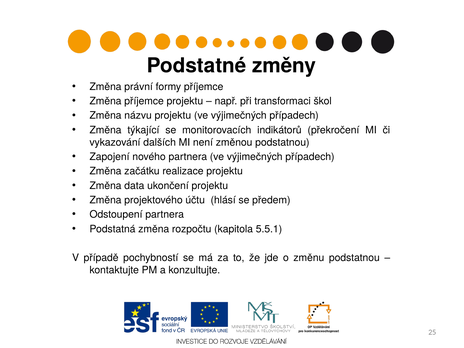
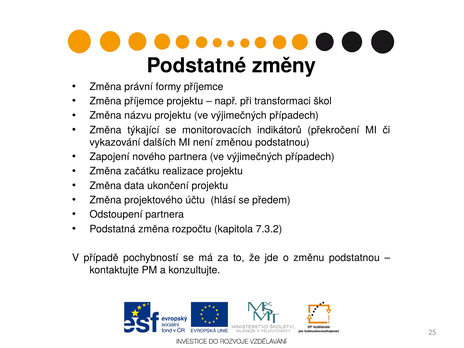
5.5.1: 5.5.1 -> 7.3.2 (269, 229)
